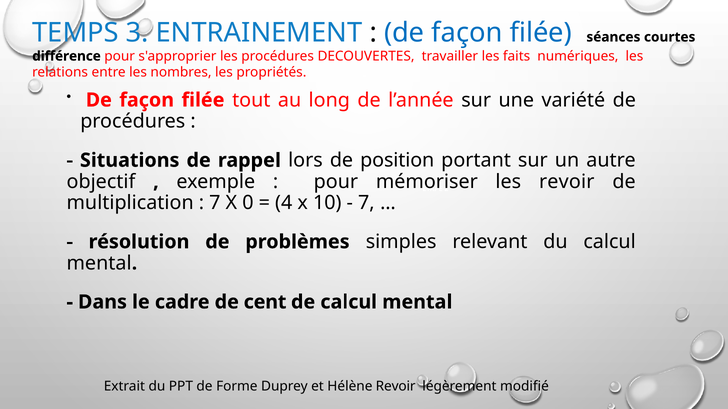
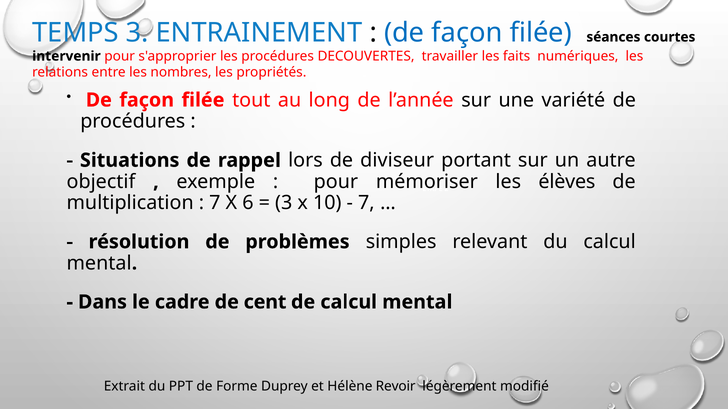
différence: différence -> intervenir (66, 56)
position: position -> diviseur (397, 160)
les revoir: revoir -> élèves (567, 182)
0: 0 -> 6 (248, 203)
4: 4 -> 3 (284, 203)
